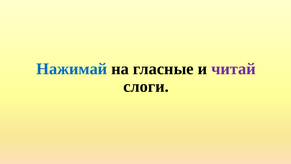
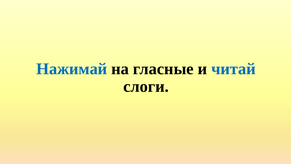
читай colour: purple -> blue (233, 69)
